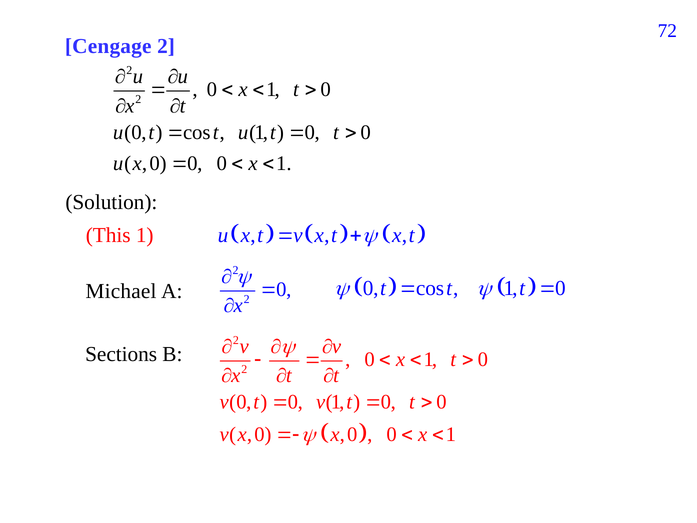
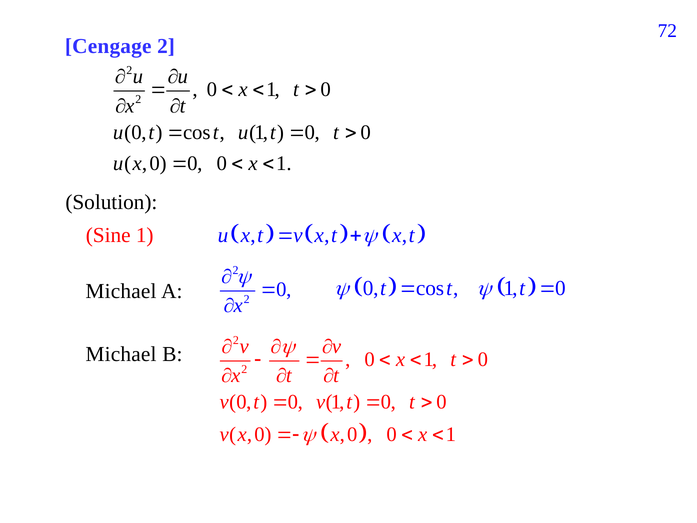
This: This -> Sine (108, 235)
Sections: Sections -> Michael (121, 354)
